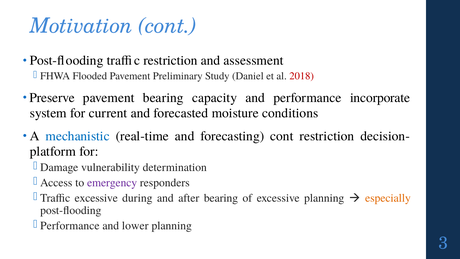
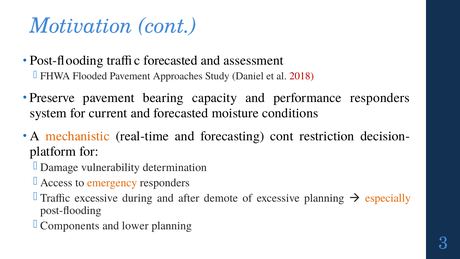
traffic restriction: restriction -> forecasted (170, 60)
Preliminary: Preliminary -> Approaches (178, 76)
performance incorporate: incorporate -> responders (380, 98)
mechanistic colour: blue -> orange (78, 136)
emergency colour: purple -> orange (112, 182)
after bearing: bearing -> demote (221, 198)
Performance: Performance -> Components (70, 225)
